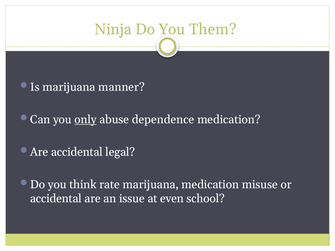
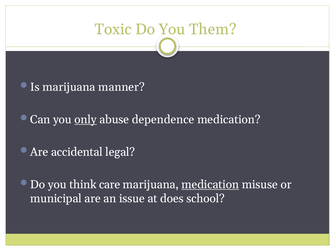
Ninja: Ninja -> Toxic (113, 29)
rate: rate -> care (110, 185)
medication underline: none -> present (210, 185)
accidental: accidental -> municipal (56, 199)
even: even -> does (172, 199)
